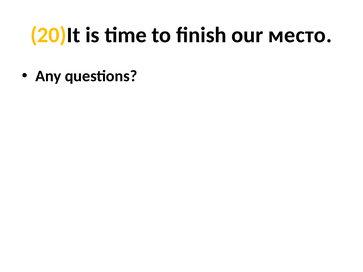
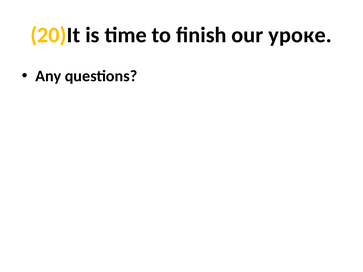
место: место -> уроке (300, 35)
